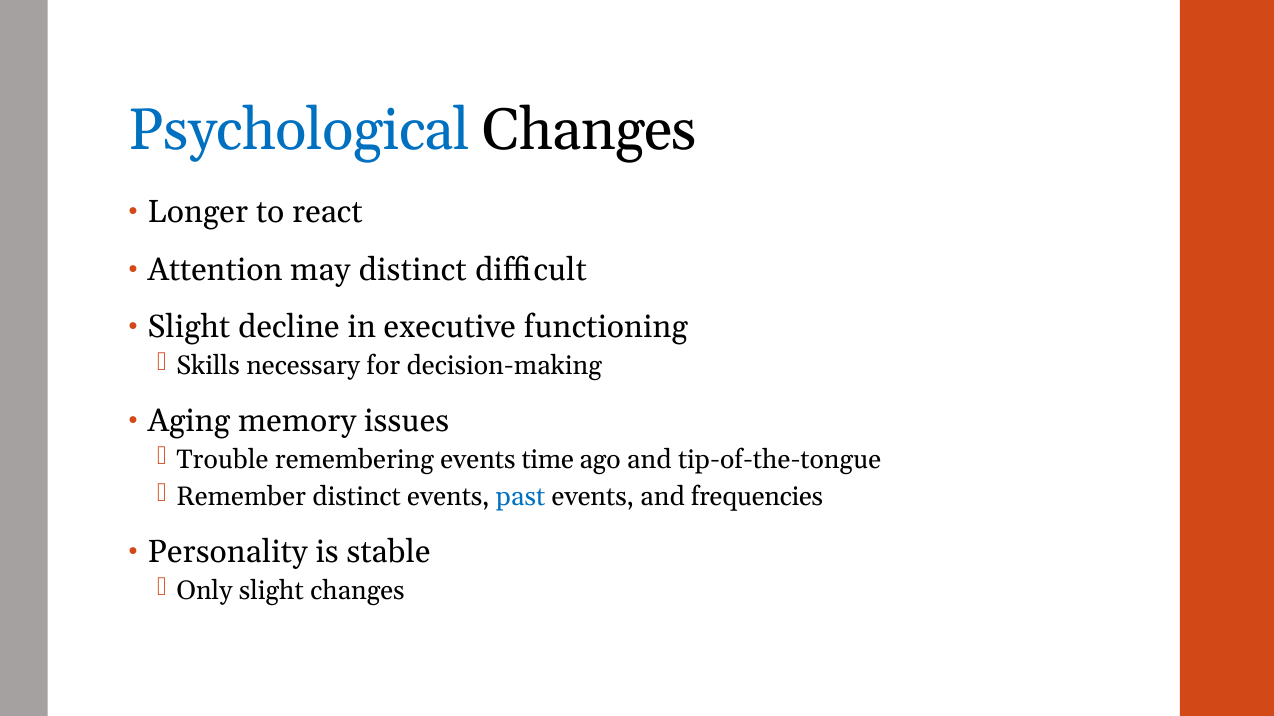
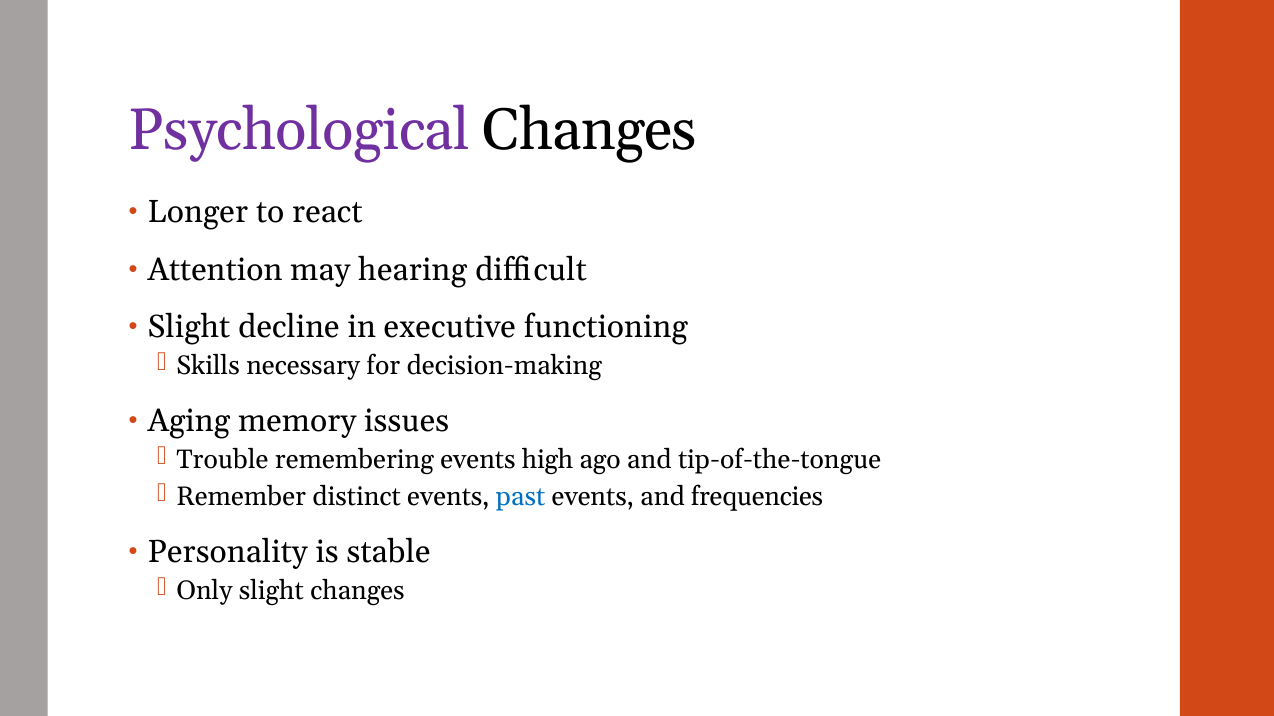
Psychological colour: blue -> purple (299, 130)
may distinct: distinct -> hearing (413, 270)
time: time -> high (548, 460)
